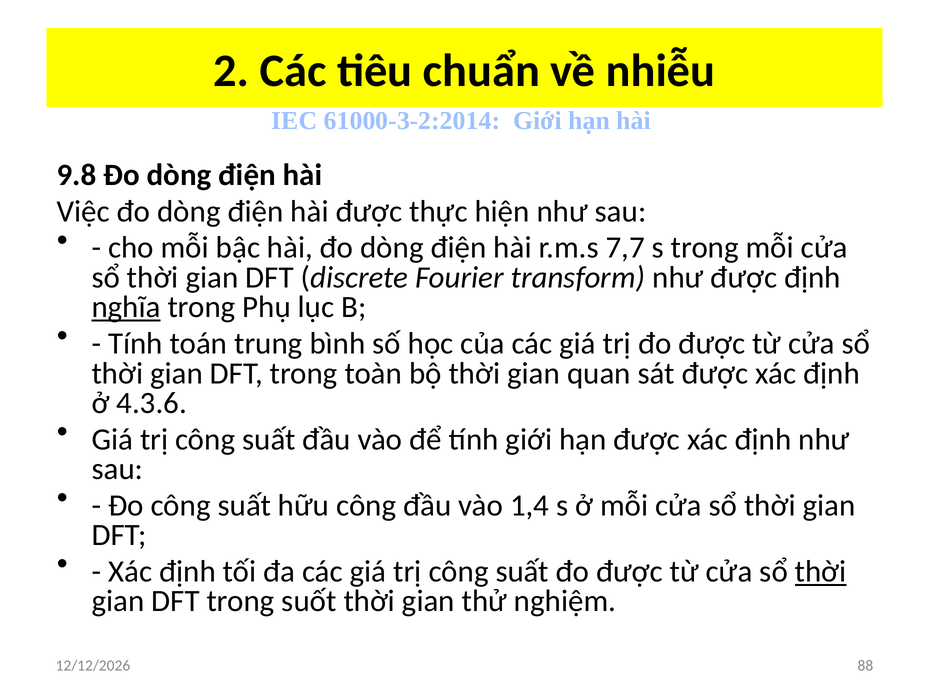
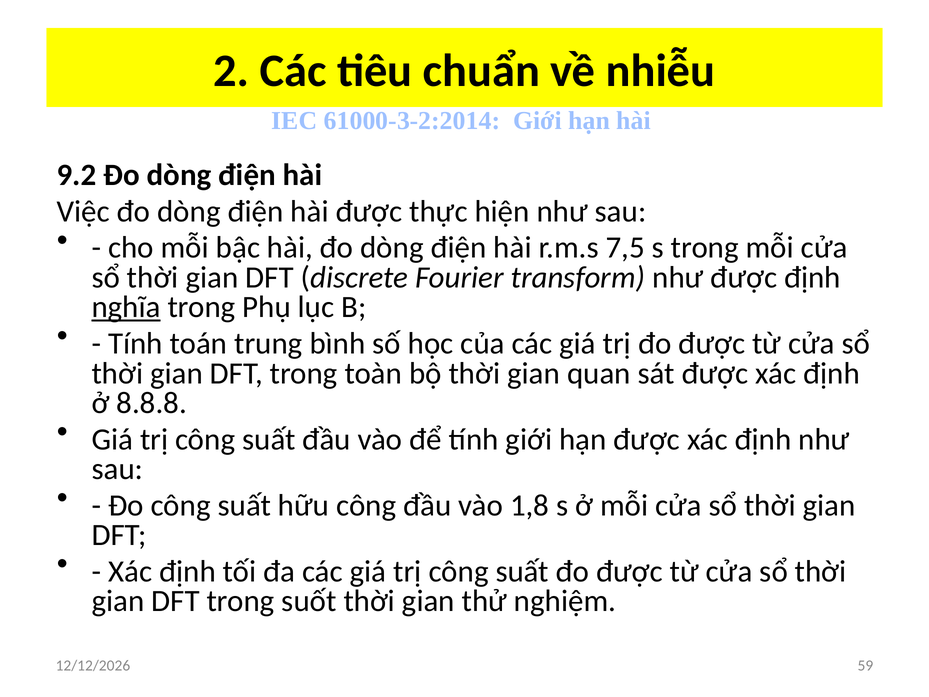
9.8: 9.8 -> 9.2 (77, 175)
7,7: 7,7 -> 7,5 (625, 248)
4.3.6: 4.3.6 -> 8.8.8 (152, 403)
1,4: 1,4 -> 1,8 (530, 505)
thời underline: present -> none (821, 571)
88: 88 -> 59 (865, 665)
